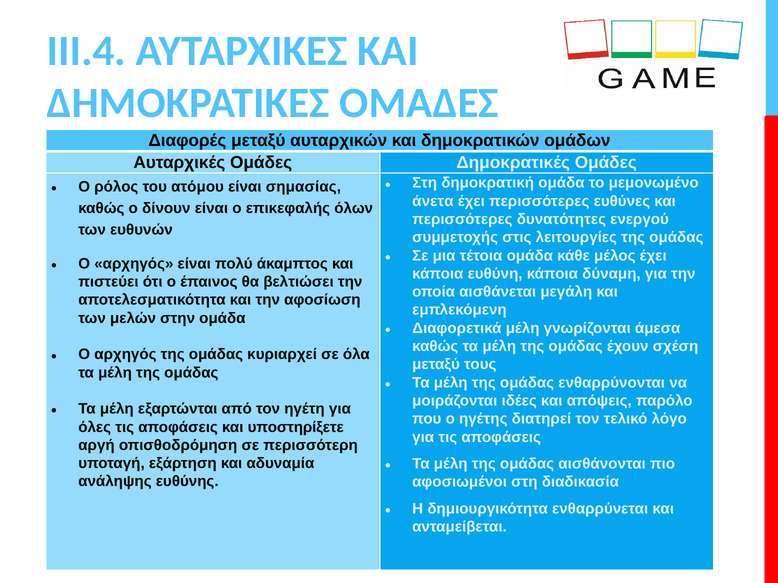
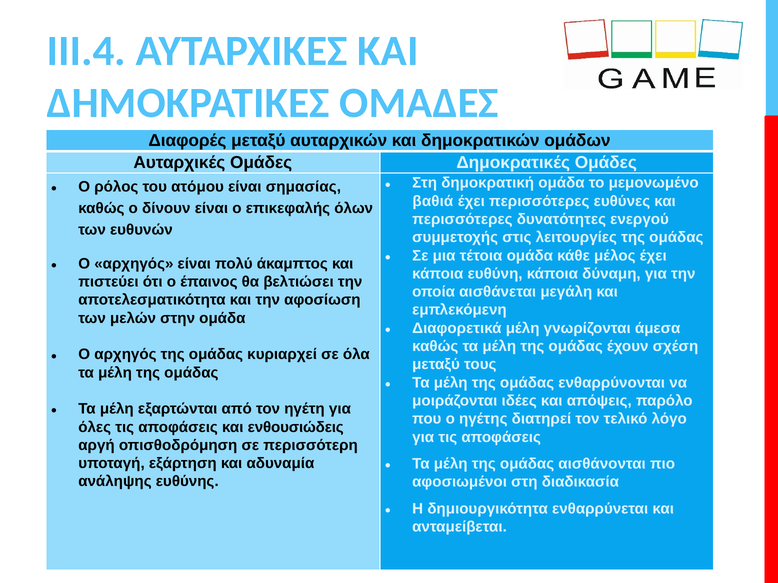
άνετα: άνετα -> βαθιά (433, 201)
υποστηρίξετε: υποστηρίξετε -> ενθουσιώδεις (296, 427)
